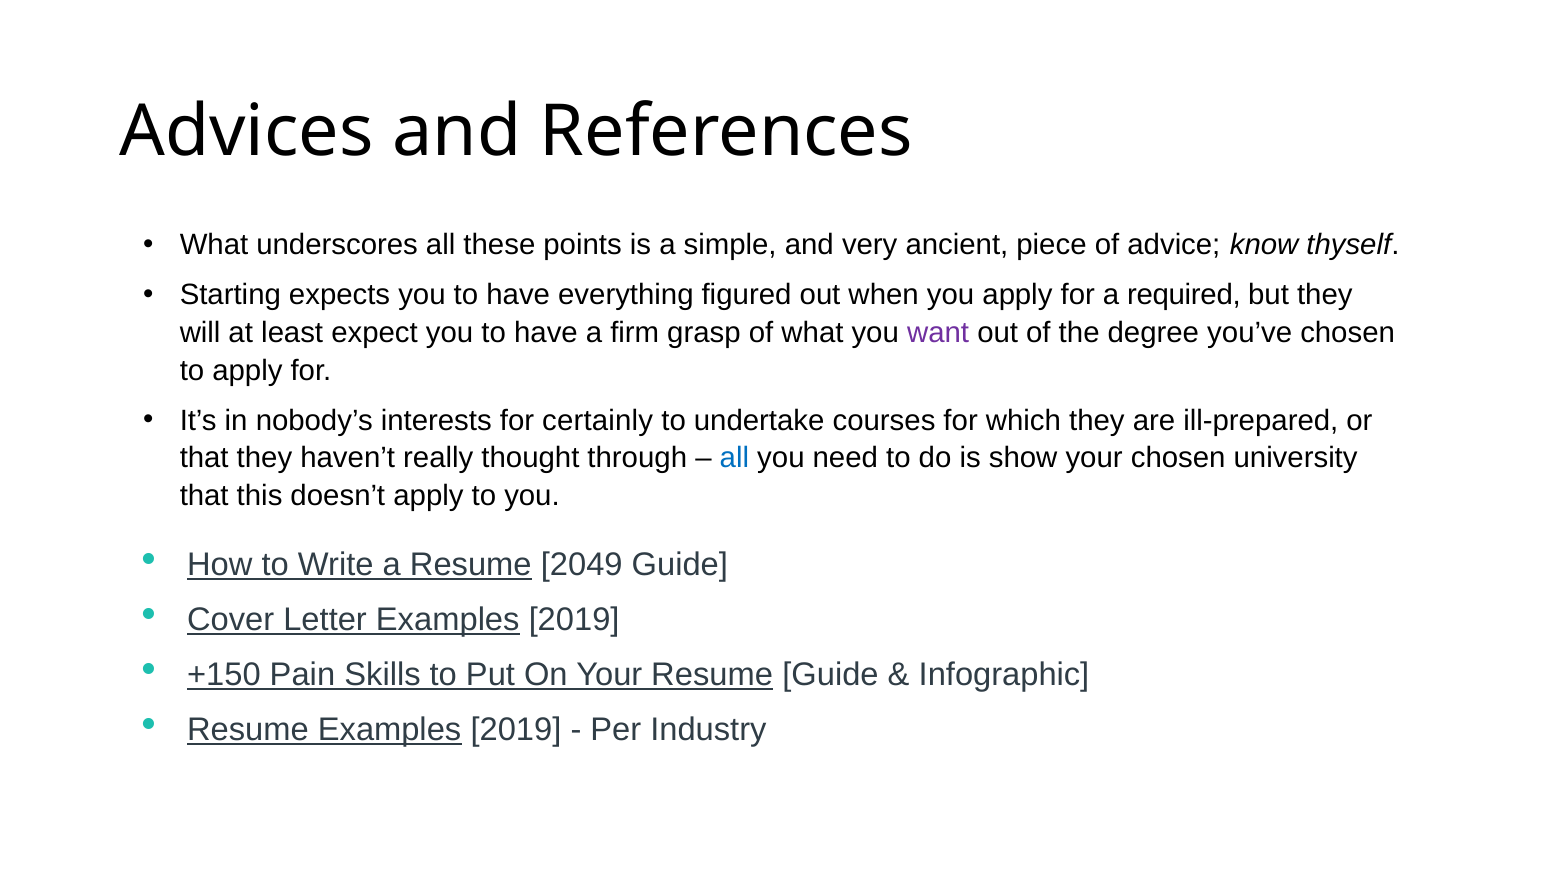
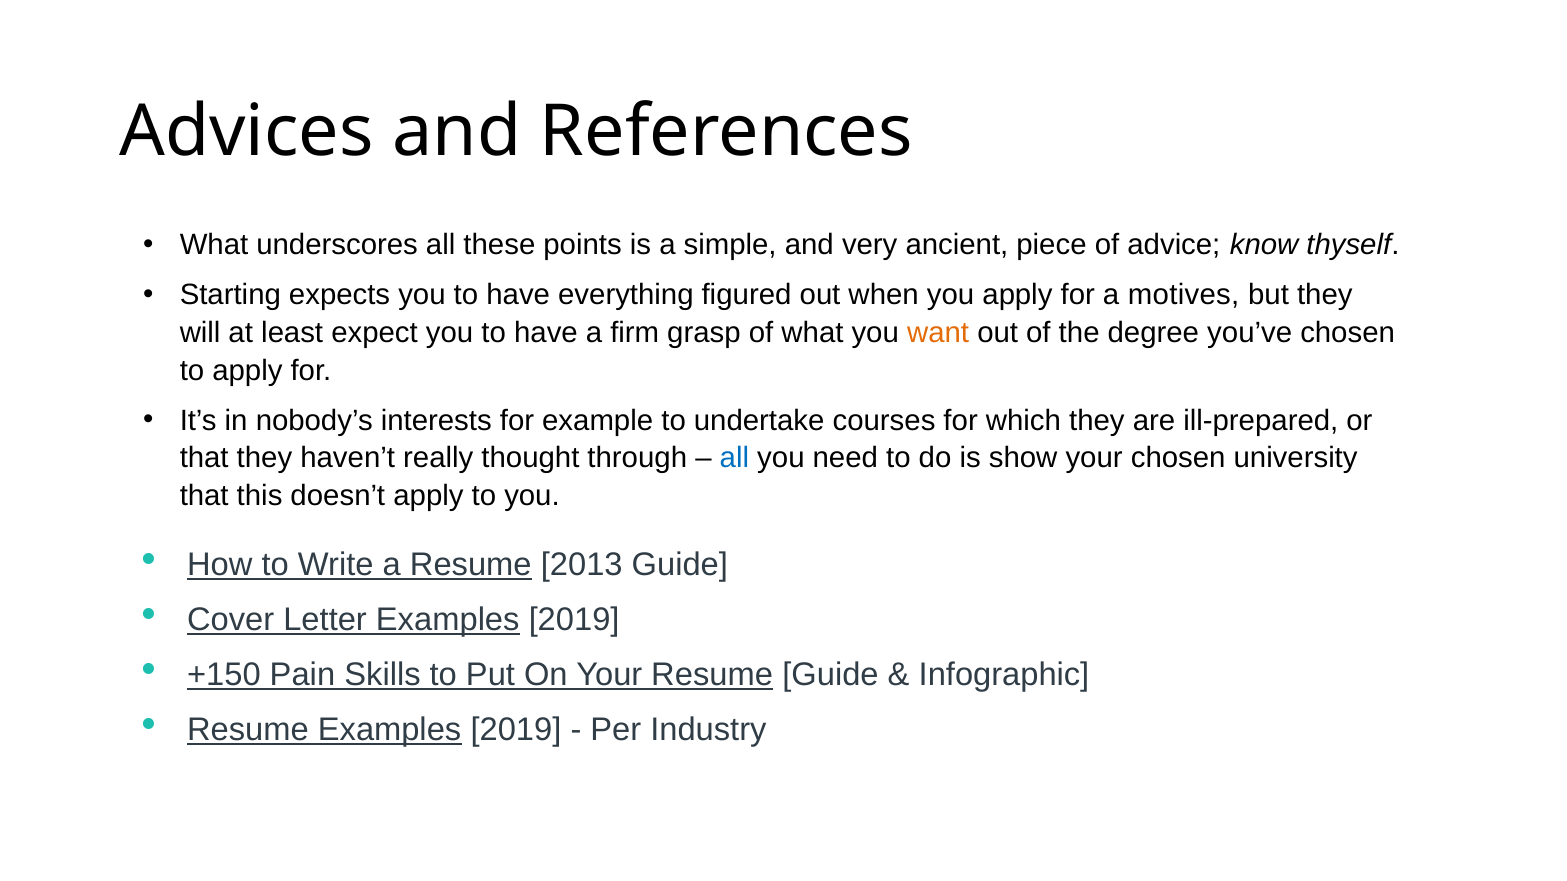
required: required -> motives (1184, 295)
want colour: purple -> orange (938, 333)
certainly: certainly -> example (598, 421)
2049: 2049 -> 2013 (582, 565)
